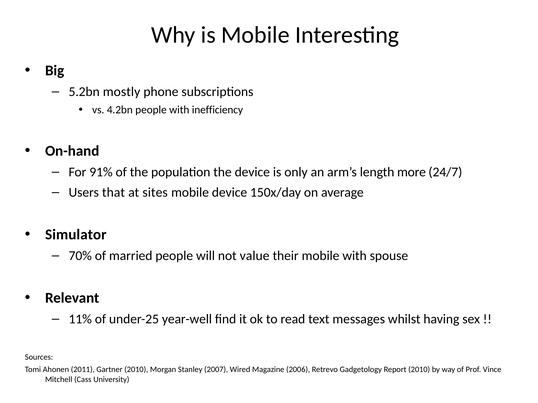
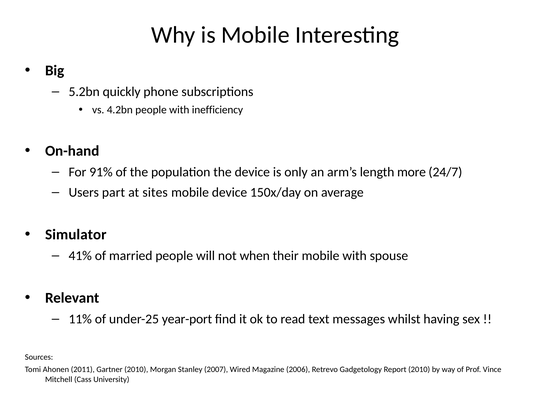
mostly: mostly -> quickly (122, 92)
that: that -> part (113, 193)
70%: 70% -> 41% (80, 256)
value: value -> when (255, 256)
year-well: year-well -> year-port (187, 319)
